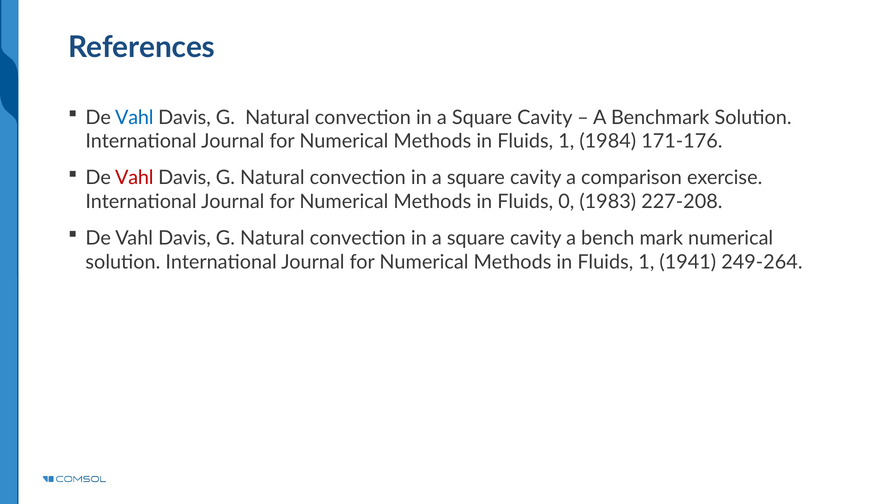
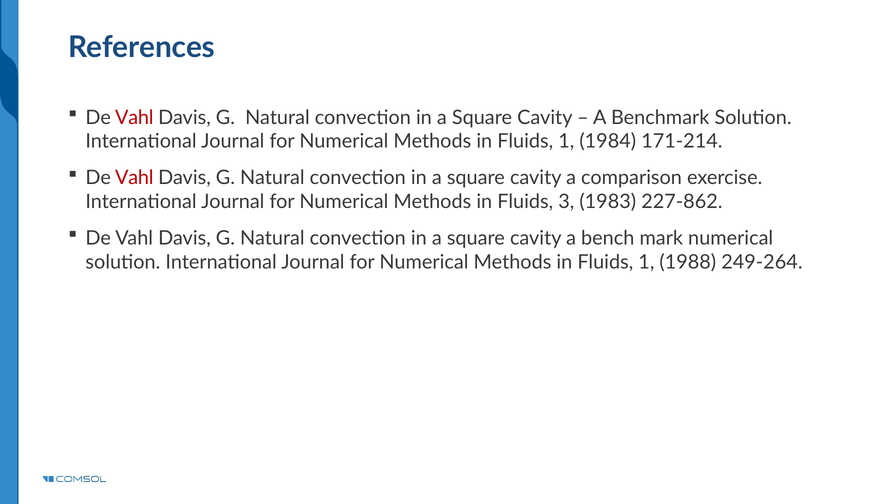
Vahl colour: blue -> red (134, 117)
171-176: 171-176 -> 171-214 (682, 141)
0: 0 -> 3 (566, 201)
227-208: 227-208 -> 227-862 (682, 201)
1941: 1941 -> 1988 (688, 262)
